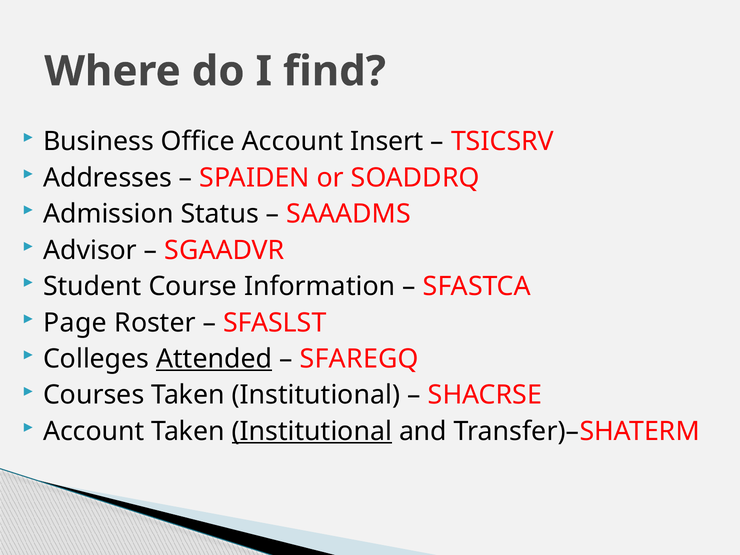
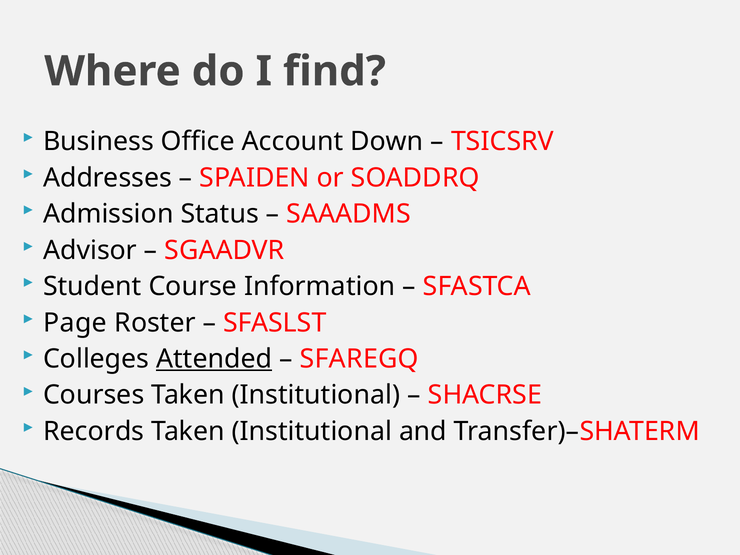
Insert: Insert -> Down (387, 141)
Account: Account -> Records (94, 431)
Institutional underline: present -> none (312, 431)
